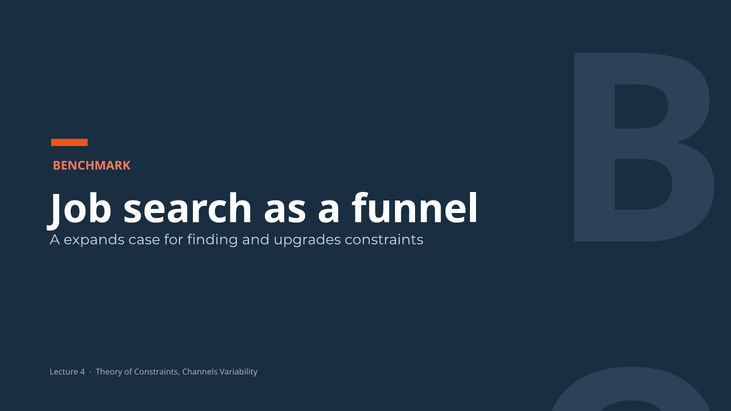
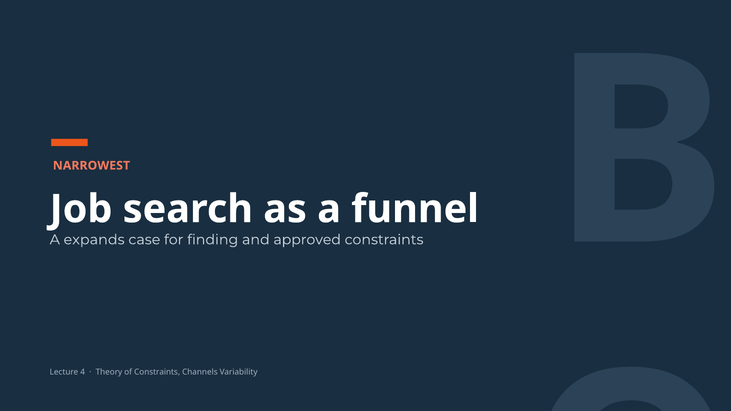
BENCHMARK: BENCHMARK -> NARROWEST (91, 166)
upgrades: upgrades -> approved (307, 240)
